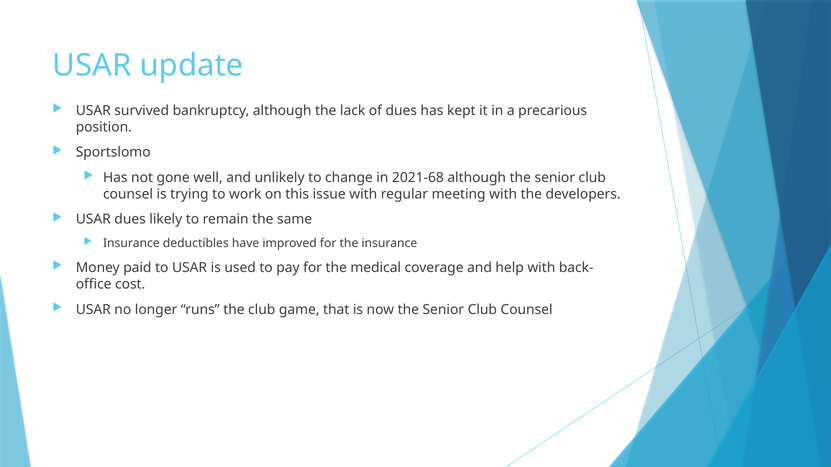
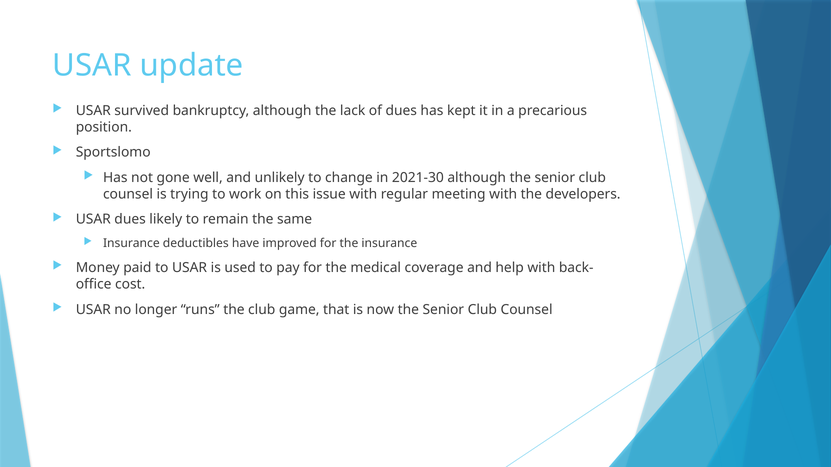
2021-68: 2021-68 -> 2021-30 (418, 178)
